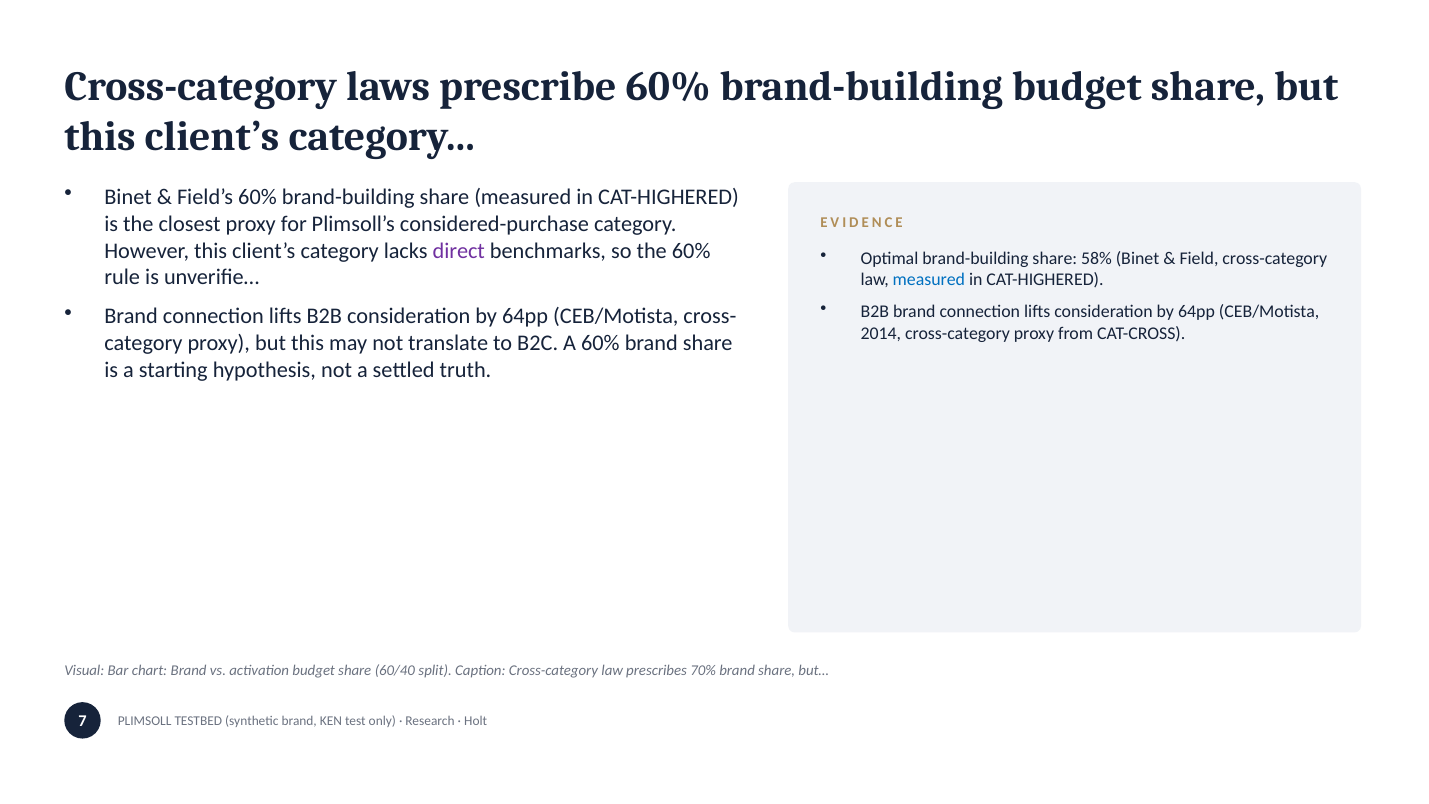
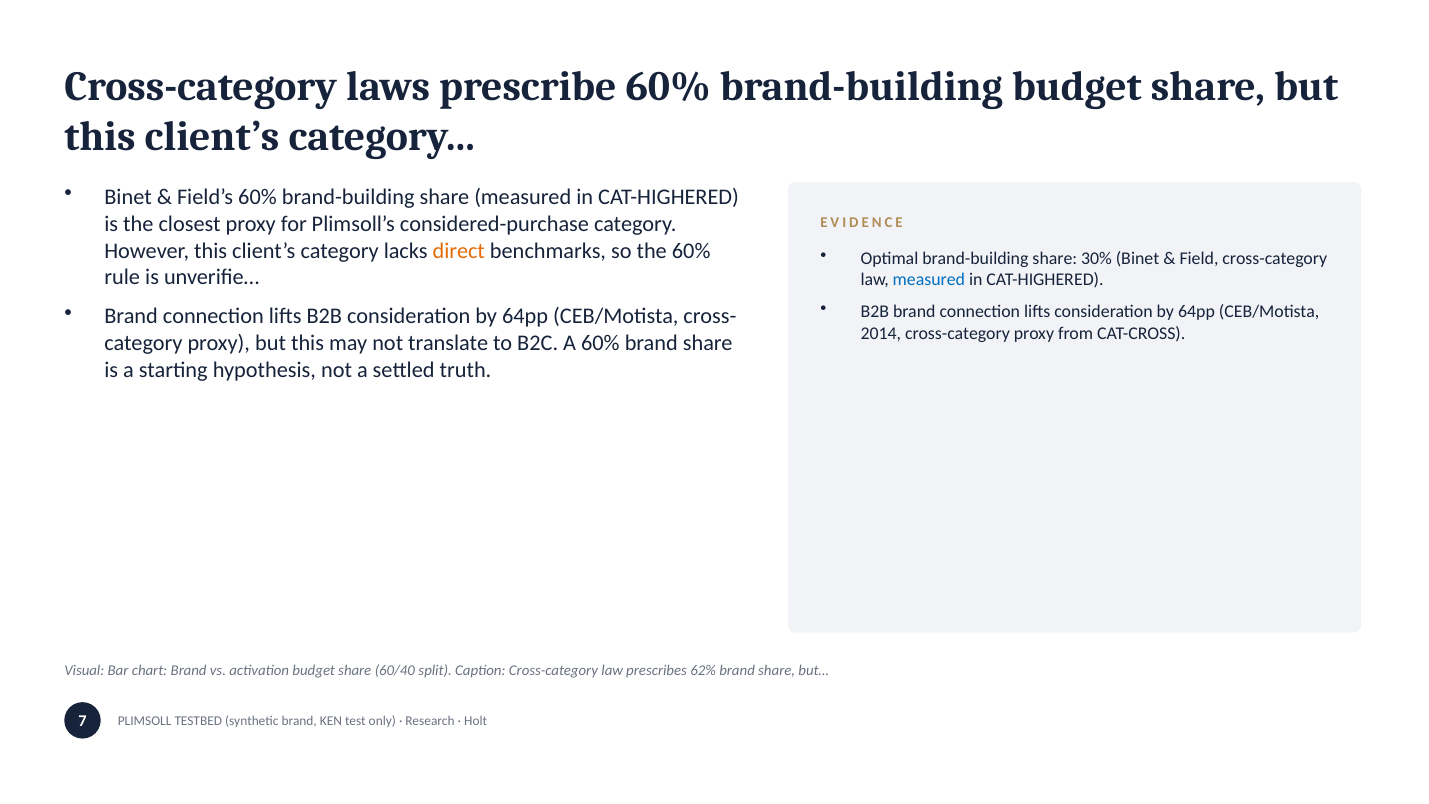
direct colour: purple -> orange (459, 251)
58%: 58% -> 30% (1097, 258)
70%: 70% -> 62% (703, 671)
